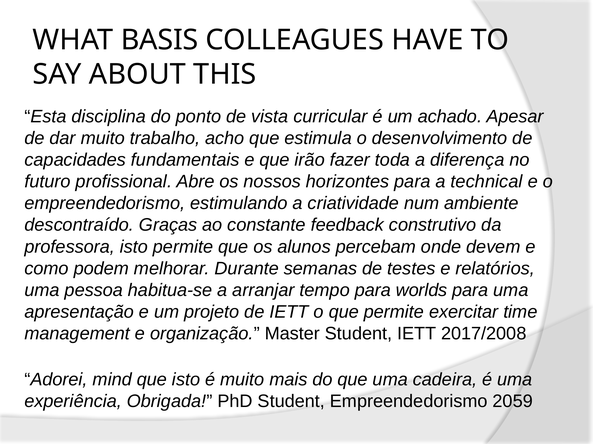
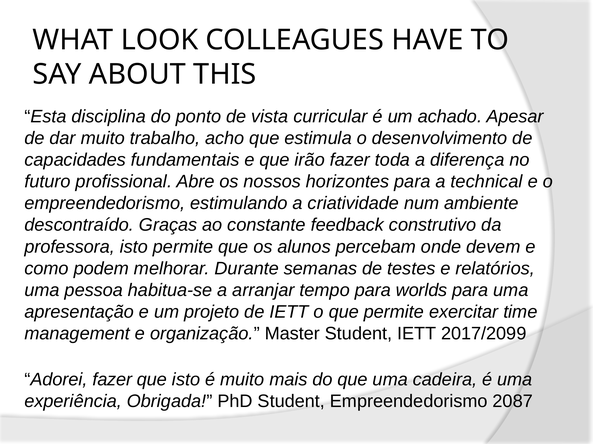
BASIS: BASIS -> LOOK (160, 40)
2017/2008: 2017/2008 -> 2017/2099 (484, 334)
Adorei mind: mind -> fazer (112, 380)
2059: 2059 -> 2087 (513, 402)
